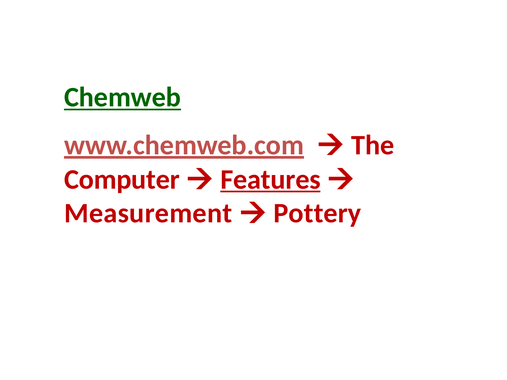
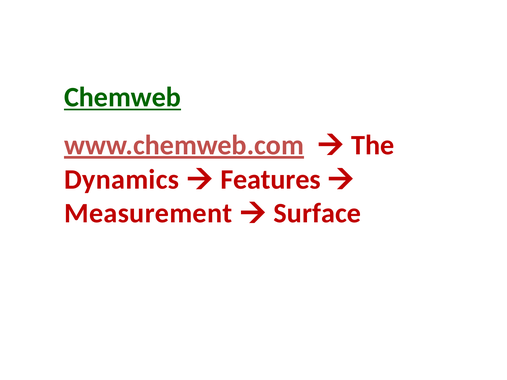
Computer: Computer -> Dynamics (122, 180)
Features underline: present -> none (270, 180)
Pottery: Pottery -> Surface (317, 213)
